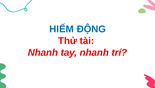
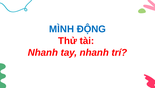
HIẾM: HIẾM -> MÌNH (62, 29)
